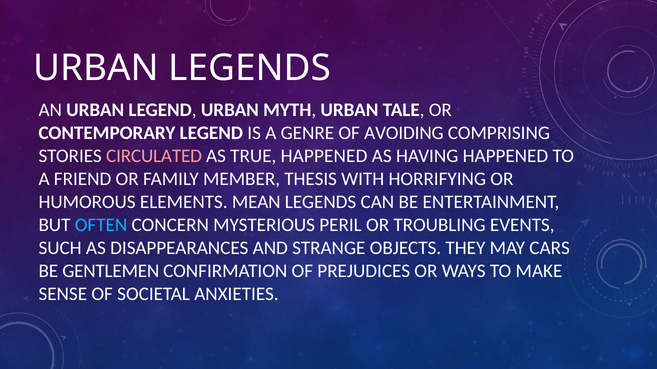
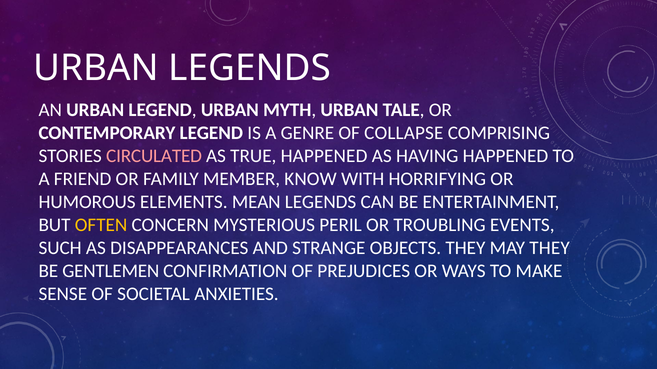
AVOIDING: AVOIDING -> COLLAPSE (404, 133)
THESIS: THESIS -> KNOW (311, 179)
OFTEN colour: light blue -> yellow (101, 225)
MAY CARS: CARS -> THEY (550, 248)
